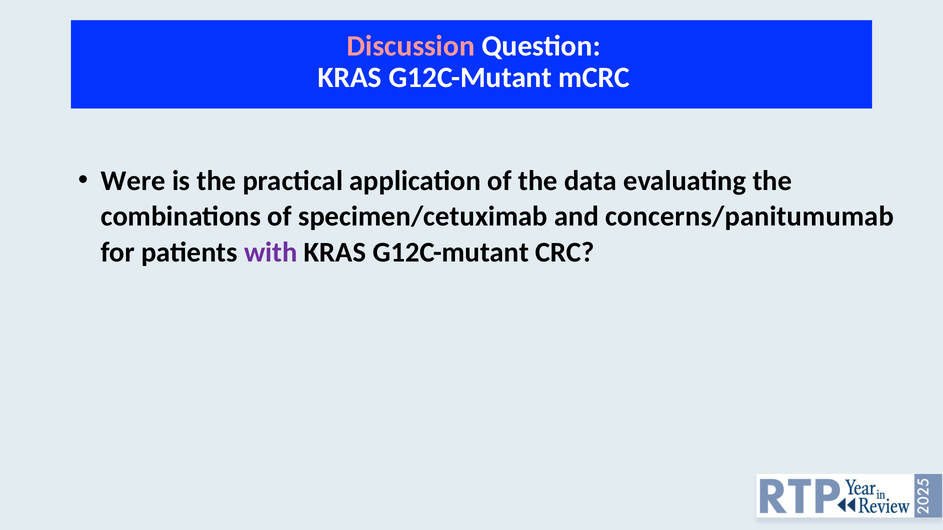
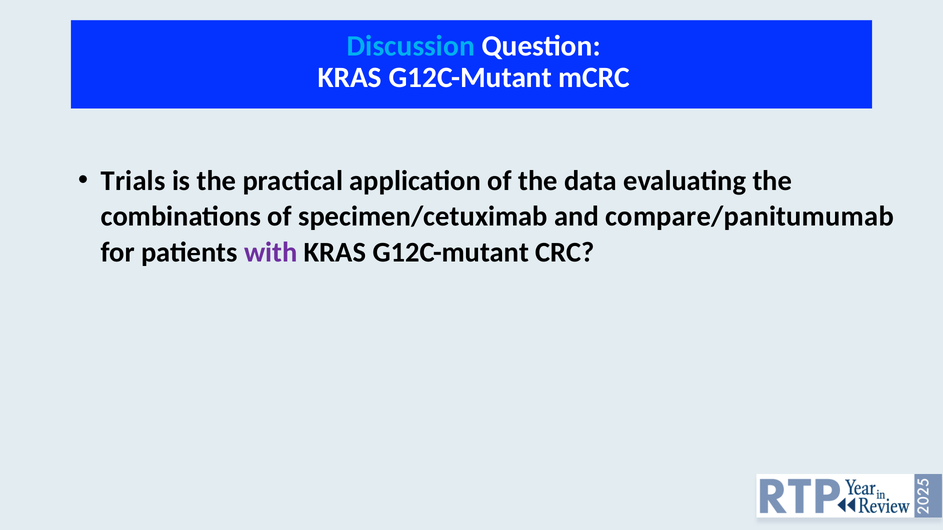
Discussion colour: pink -> light blue (411, 46)
Were: Were -> Trials (133, 181)
concerns/panitumumab: concerns/panitumumab -> compare/panitumumab (750, 217)
